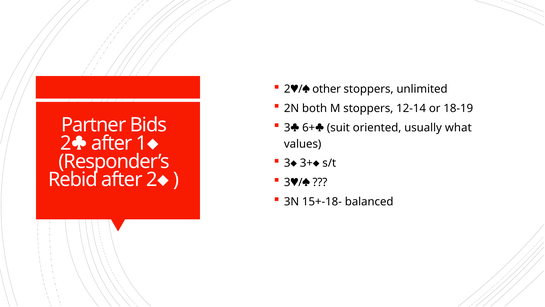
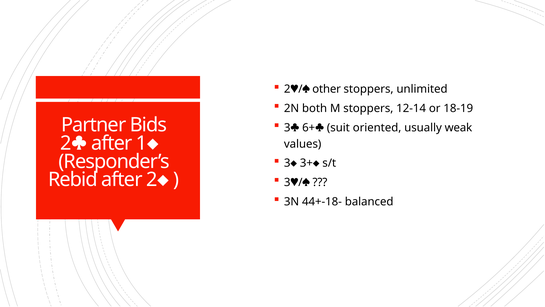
what: what -> weak (458, 127)
15+-18-: 15+-18- -> 44+-18- (322, 201)
